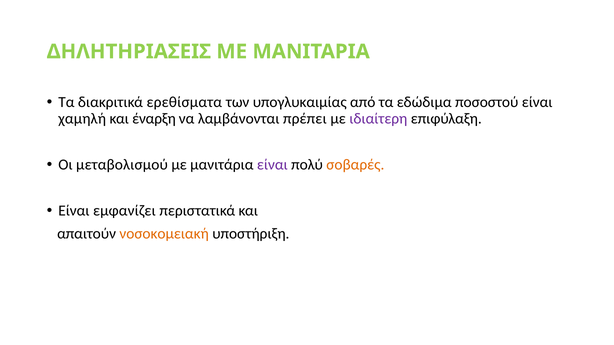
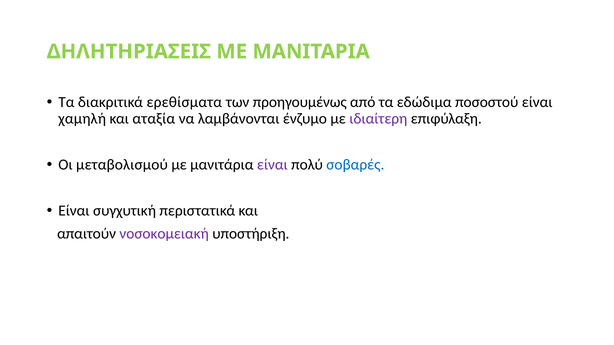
υπογλυκαιμίας: υπογλυκαιμίας -> προηγουμένως (300, 102)
έναρξη: έναρξη -> αταξία (154, 119)
πρέπει: πρέπει -> ένζυμο (305, 119)
σοβαρές colour: orange -> blue (355, 165)
εμφανίζει: εμφανίζει -> συγχυτική (125, 211)
νοσοκομειακή colour: orange -> purple (164, 234)
